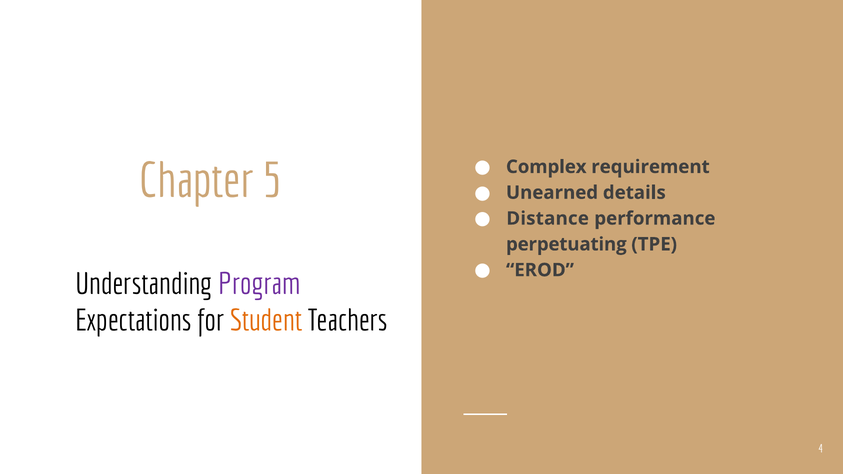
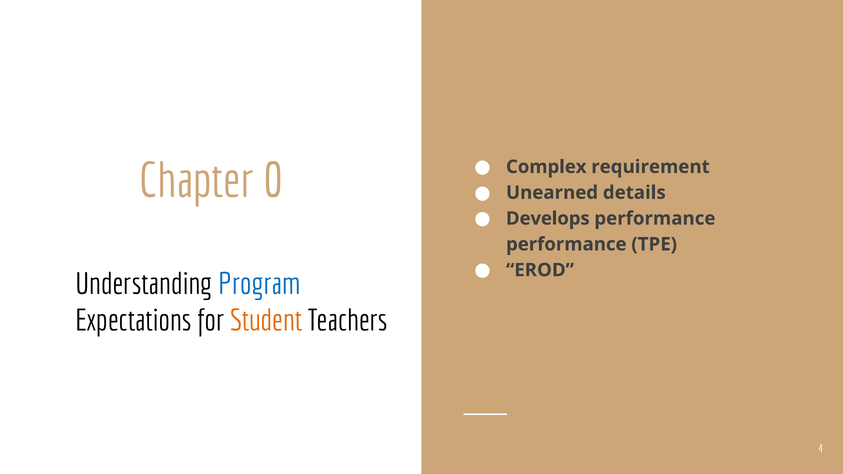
5: 5 -> 0 (273, 181)
Distance: Distance -> Develops (548, 219)
perpetuating: perpetuating -> performance (566, 244)
Program colour: purple -> blue (259, 284)
